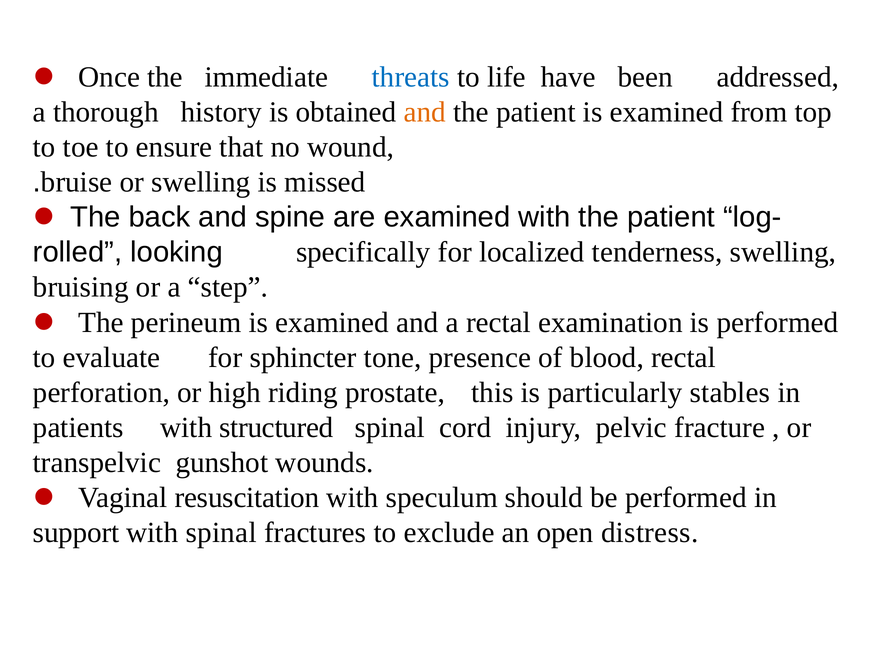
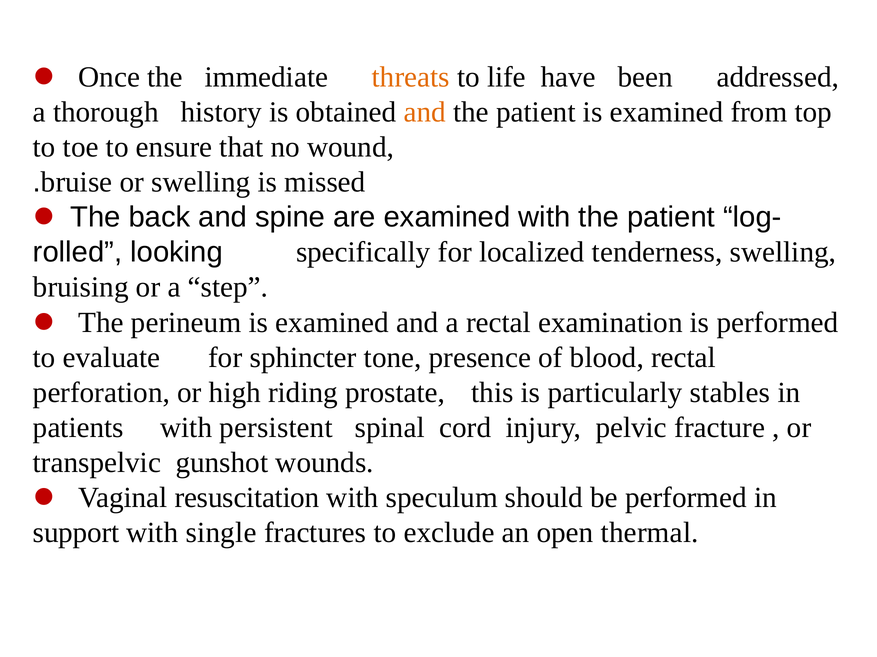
threats colour: blue -> orange (411, 77)
structured: structured -> persistent (276, 428)
with spinal: spinal -> single (221, 533)
distress: distress -> thermal (650, 533)
